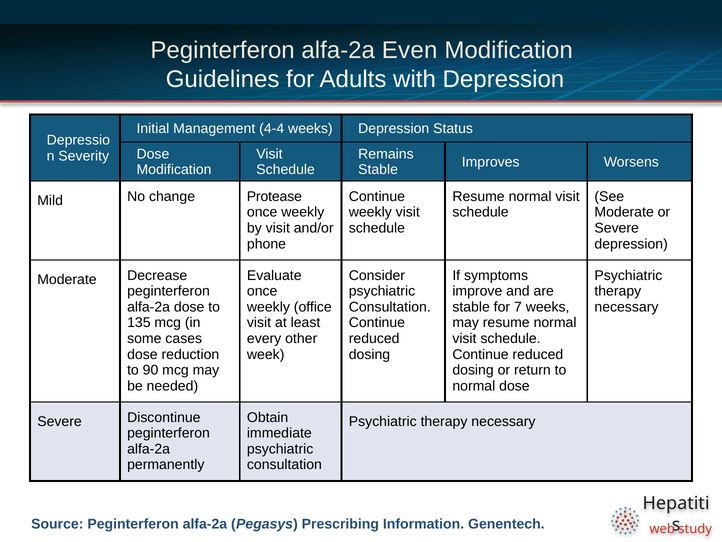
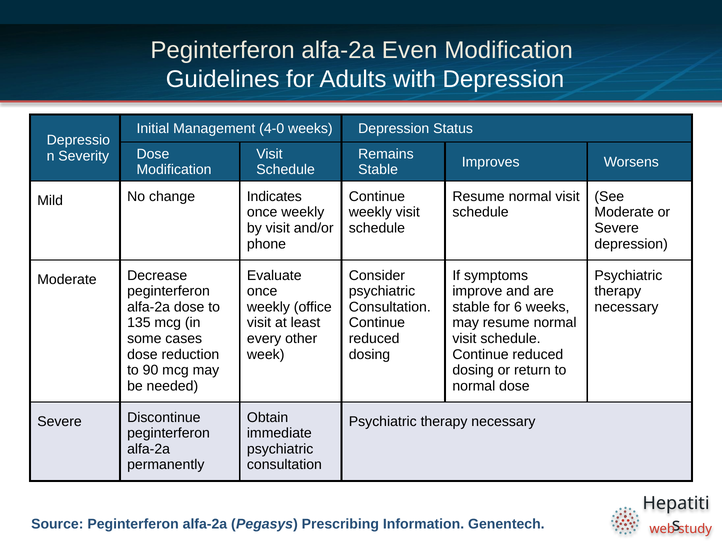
4-4: 4-4 -> 4-0 (272, 128)
Protease: Protease -> Indicates (274, 196)
7: 7 -> 6 (518, 307)
